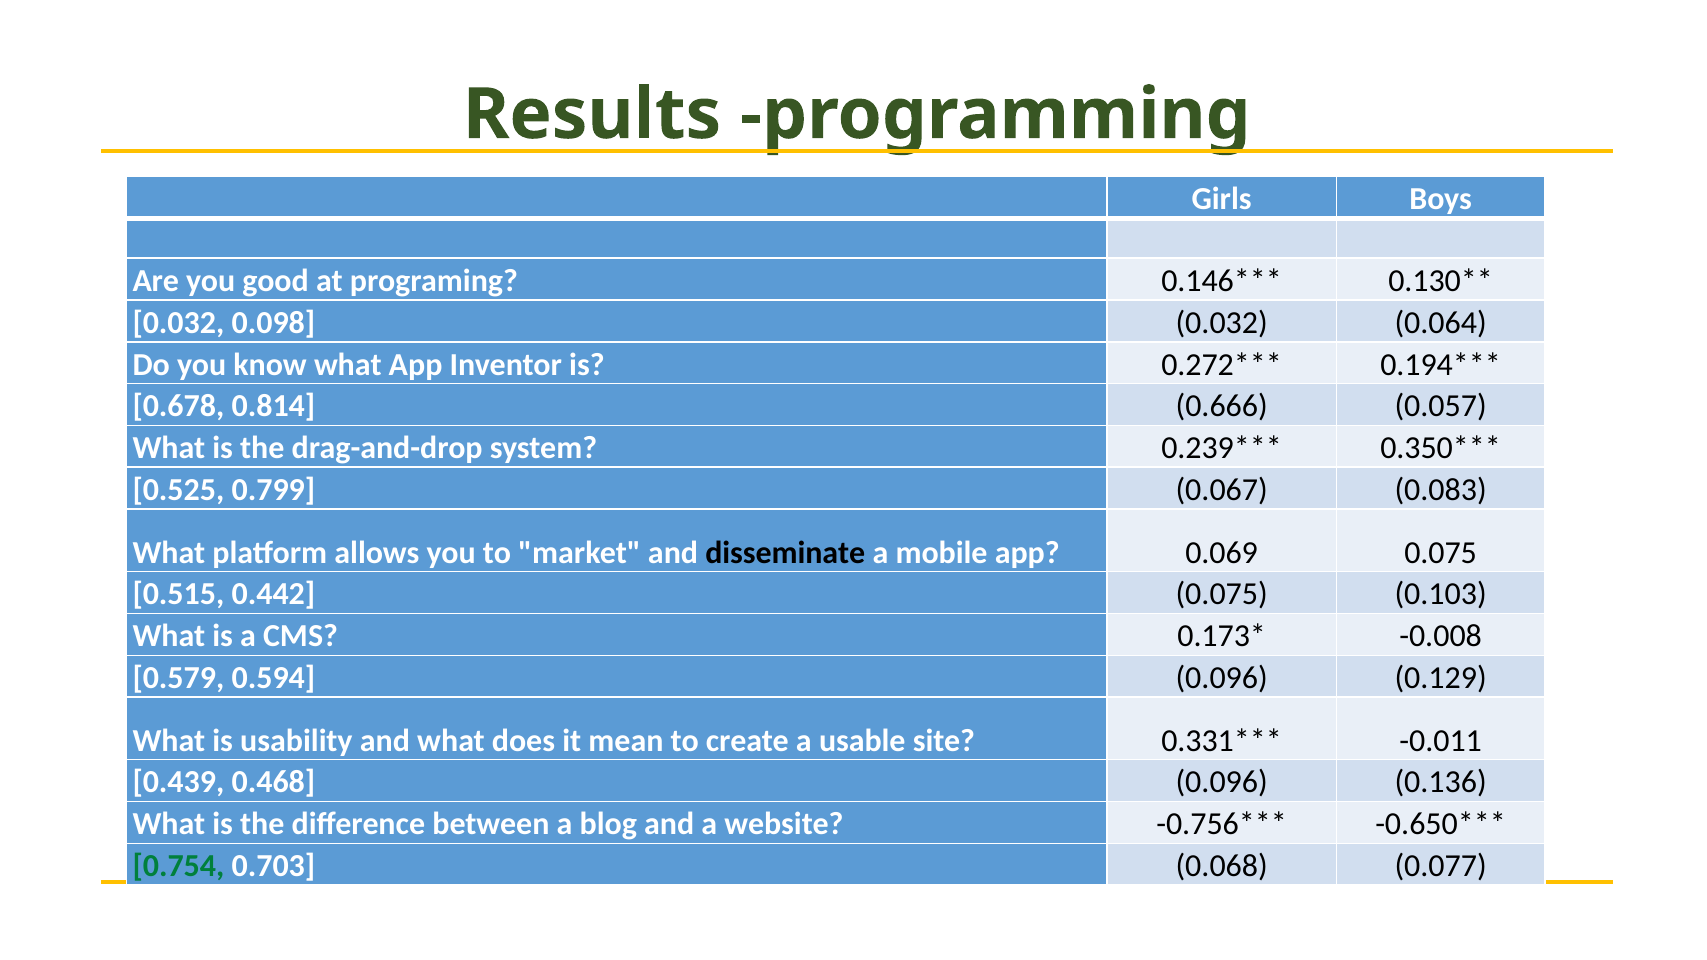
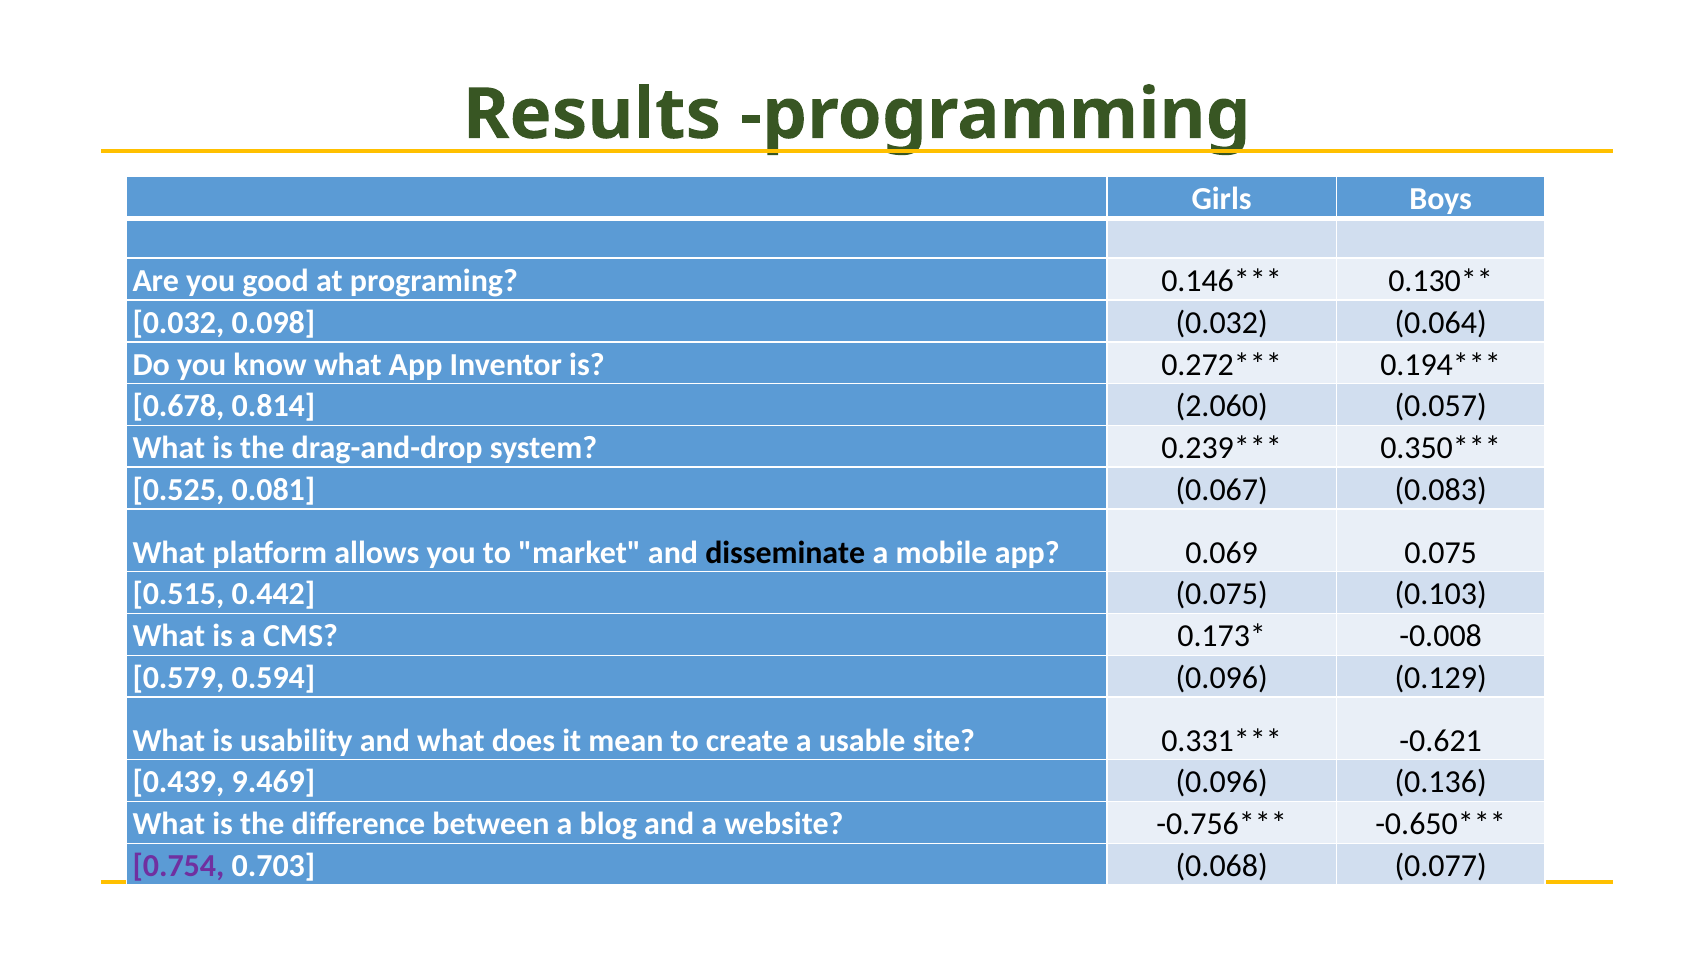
0.666: 0.666 -> 2.060 (1222, 406)
0.799: 0.799 -> 0.081 (273, 490)
-0.011: -0.011 -> -0.621 (1441, 741)
0.468: 0.468 -> 9.469 (273, 782)
0.754 colour: green -> purple (178, 866)
